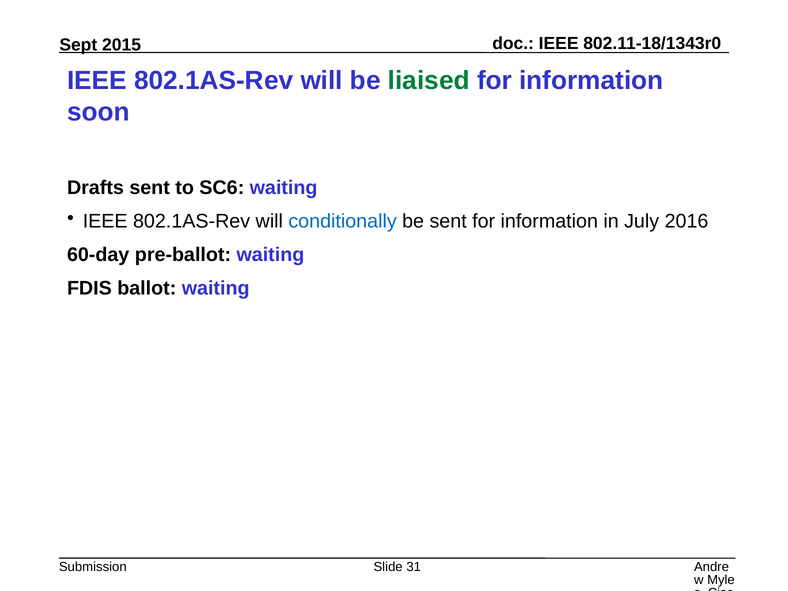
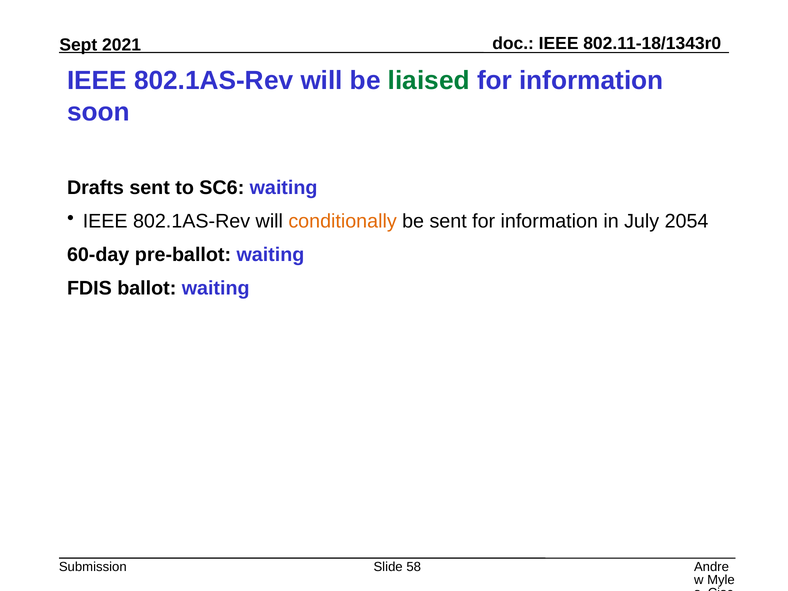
2015: 2015 -> 2021 (122, 45)
conditionally colour: blue -> orange (343, 221)
2016: 2016 -> 2054 (687, 221)
31: 31 -> 58 (414, 567)
